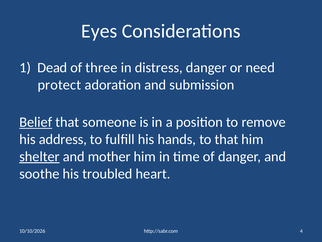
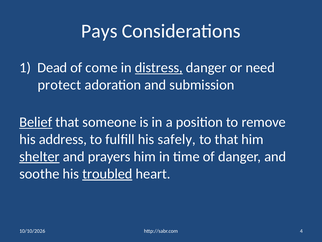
Eyes: Eyes -> Pays (99, 31)
three: three -> come (102, 68)
distress underline: none -> present (159, 68)
hands: hands -> safely (177, 139)
mother: mother -> prayers (109, 156)
troubled underline: none -> present (107, 173)
